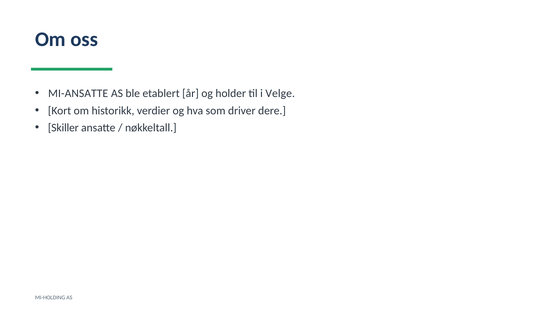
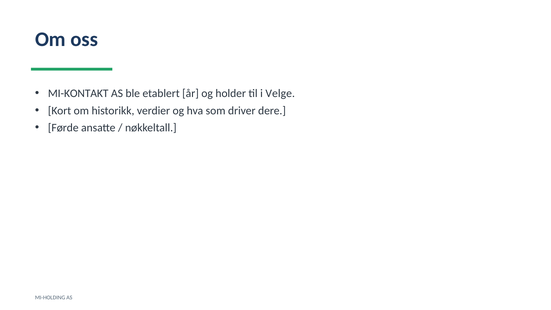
MI-ANSATTE: MI-ANSATTE -> MI-KONTAKT (78, 93)
Skiller: Skiller -> Førde (63, 128)
